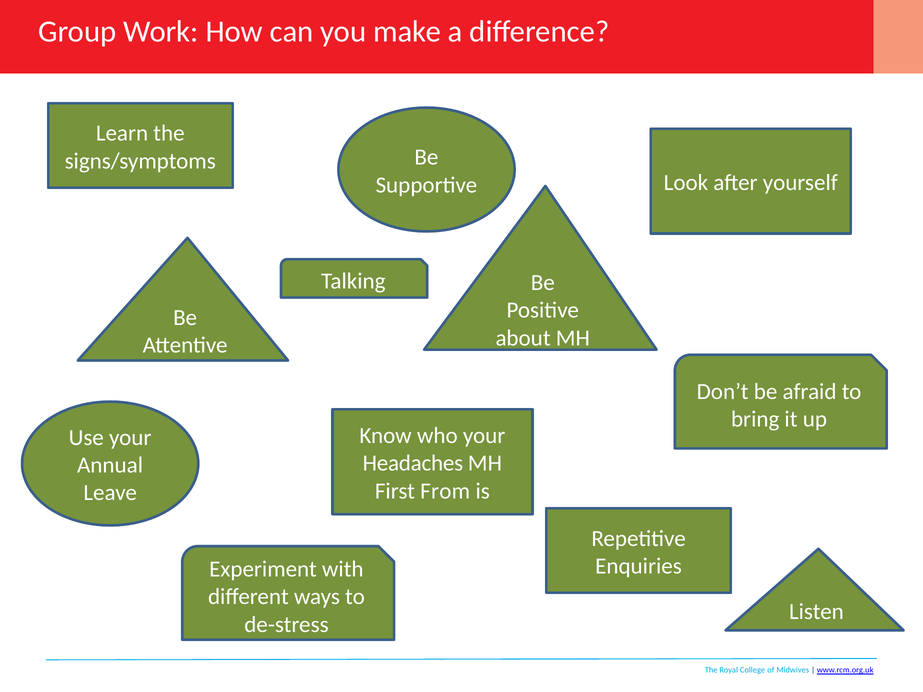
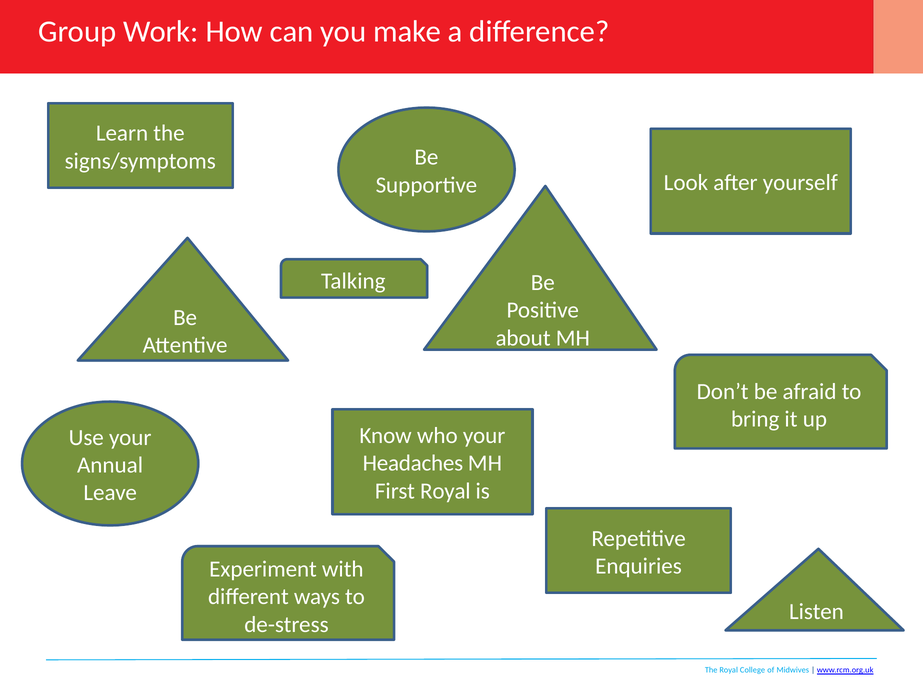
First From: From -> Royal (445, 491)
